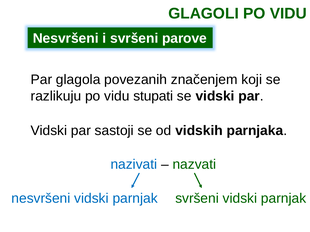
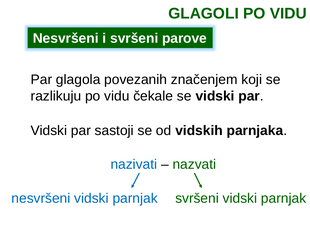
stupati: stupati -> čekale (153, 96)
